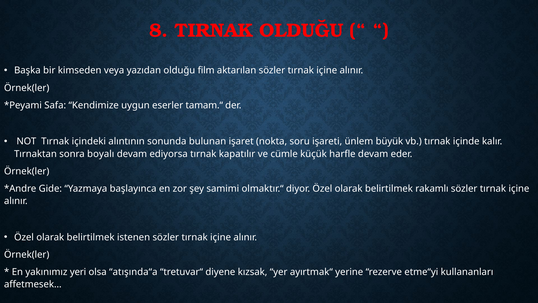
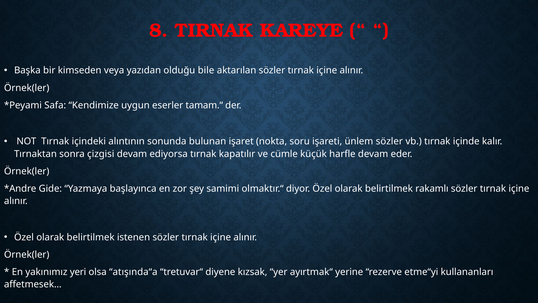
TIRNAK OLDUĞU: OLDUĞU -> KAREYE (302, 30)
film: film -> bile (206, 70)
ünlem büyük: büyük -> sözler (389, 141)
boyalı: boyalı -> çizgisi (101, 154)
